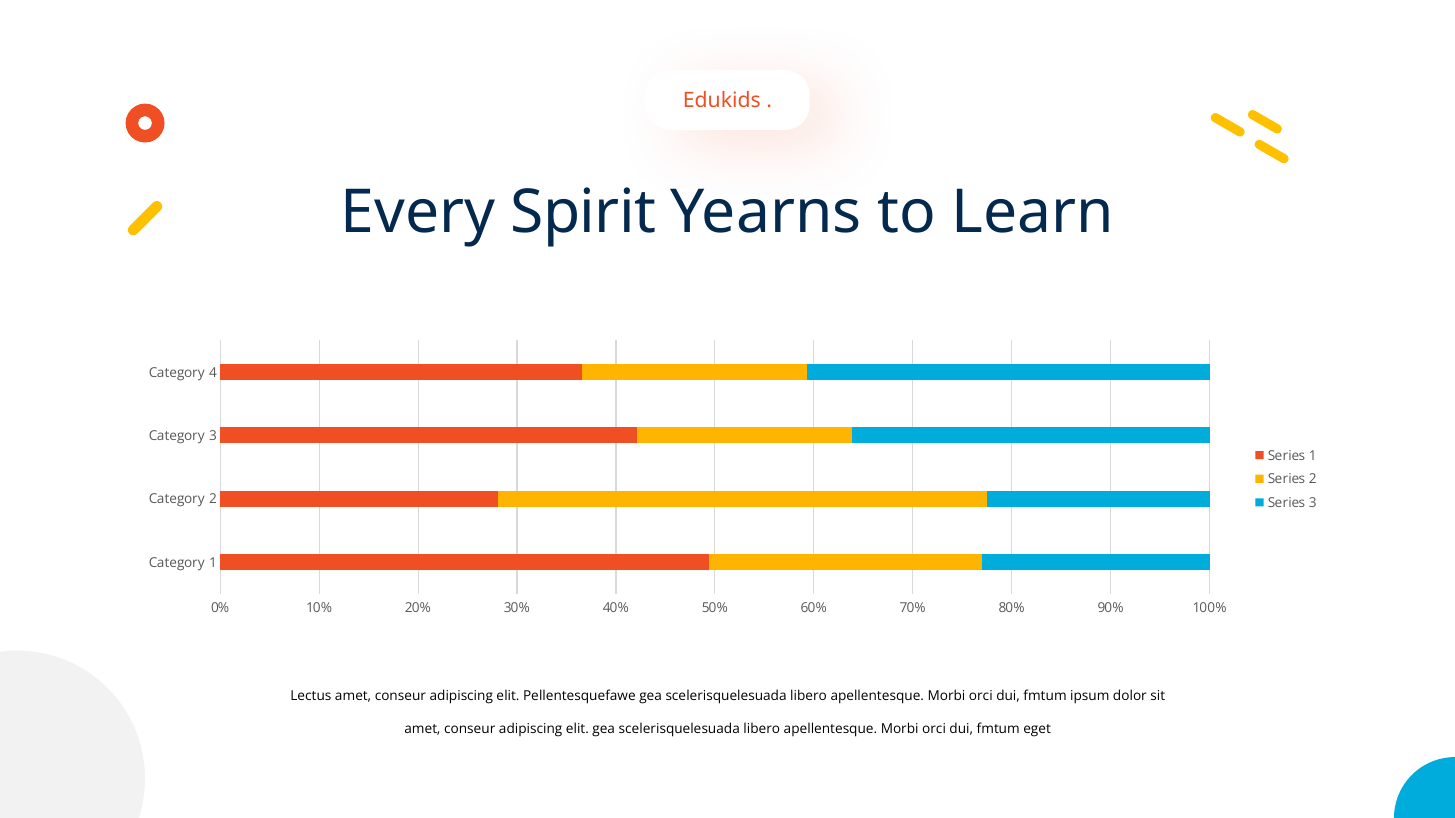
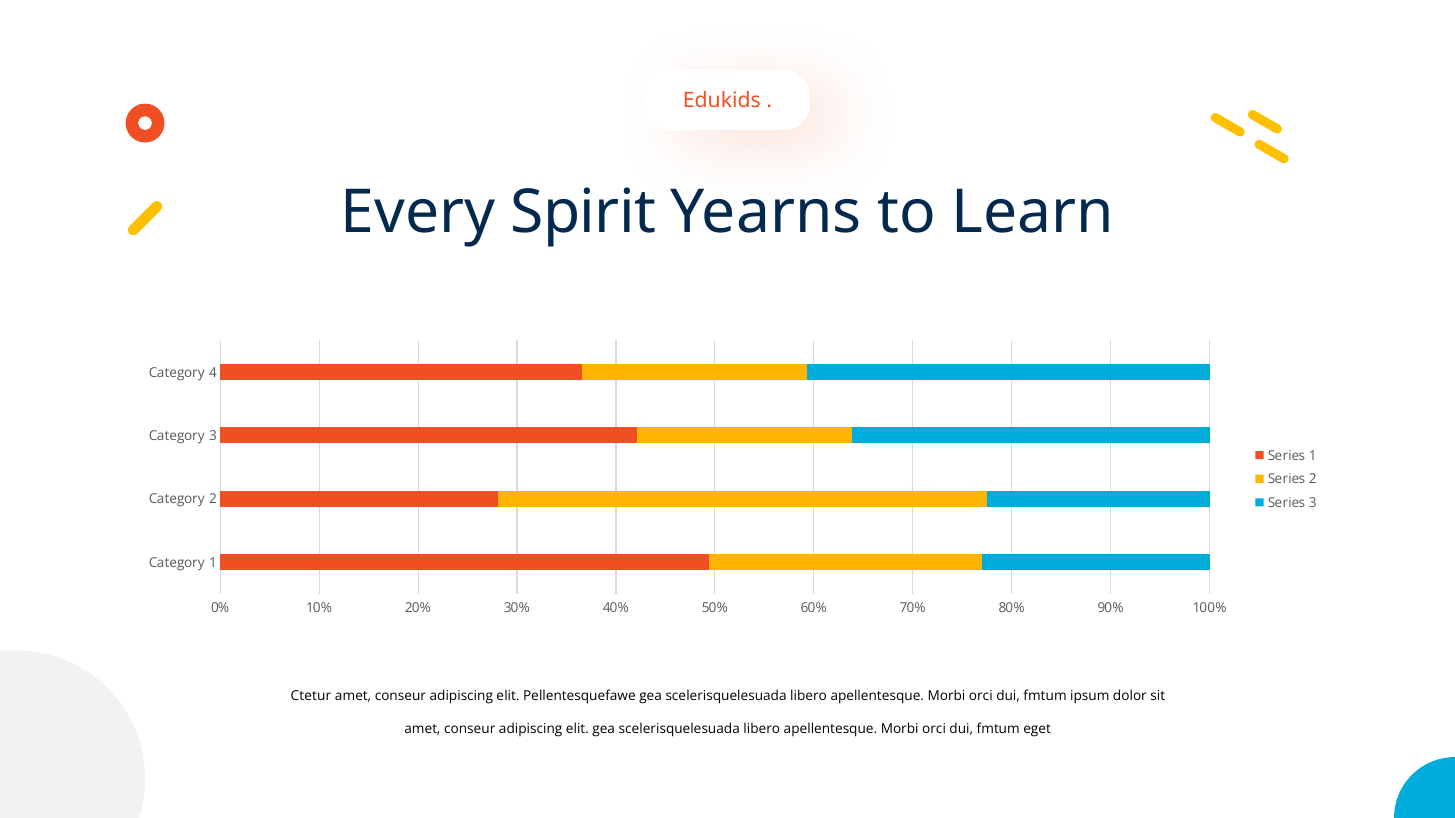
Lectus: Lectus -> Ctetur (311, 696)
